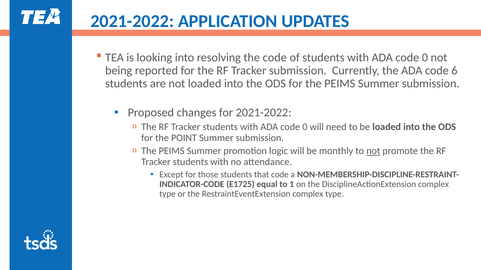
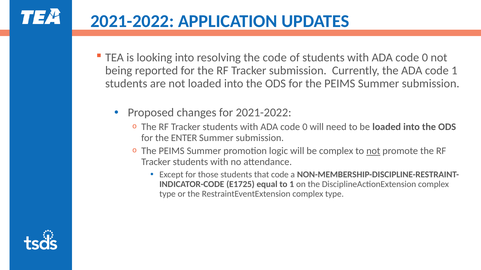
code 6: 6 -> 1 (454, 71)
POINT: POINT -> ENTER (184, 138)
be monthly: monthly -> complex (336, 151)
